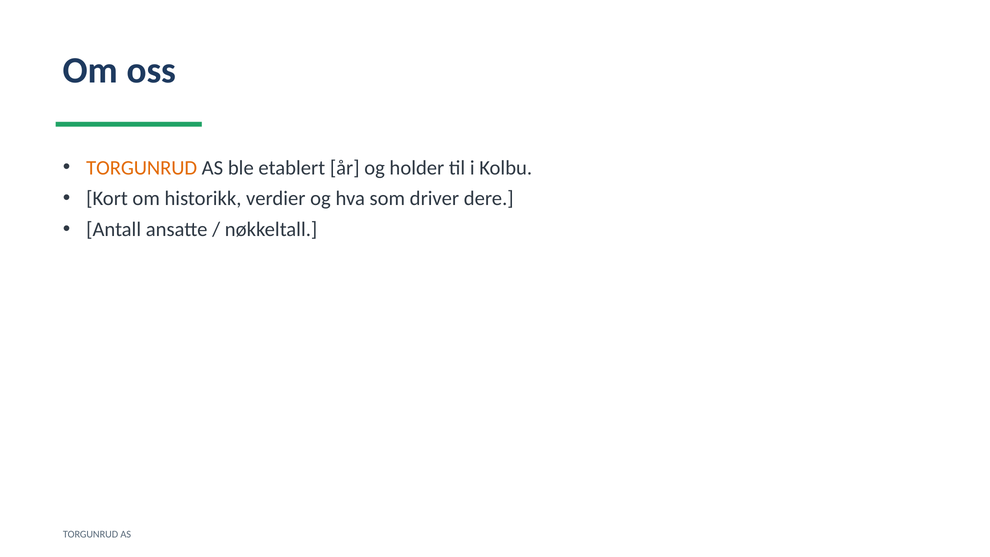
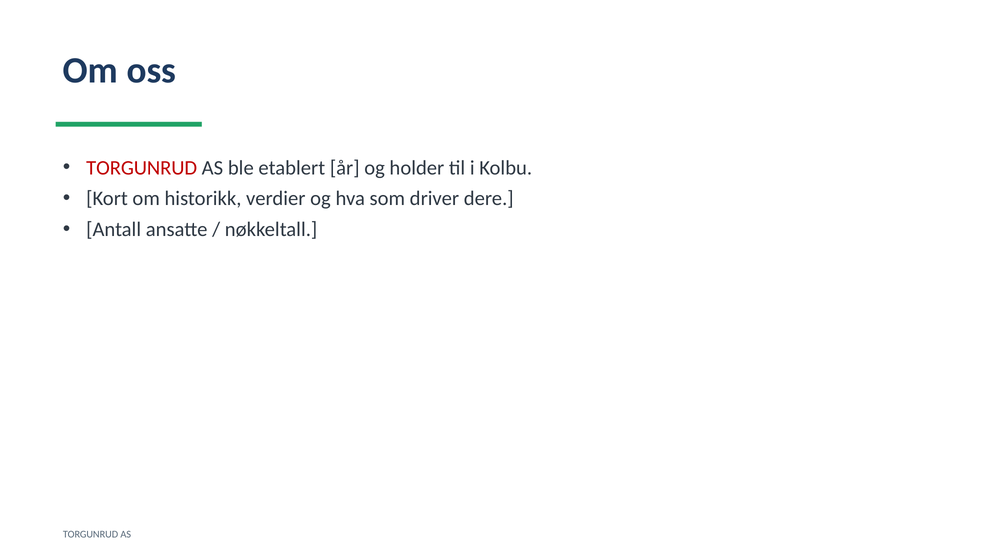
TORGUNRUD colour: orange -> red (142, 168)
